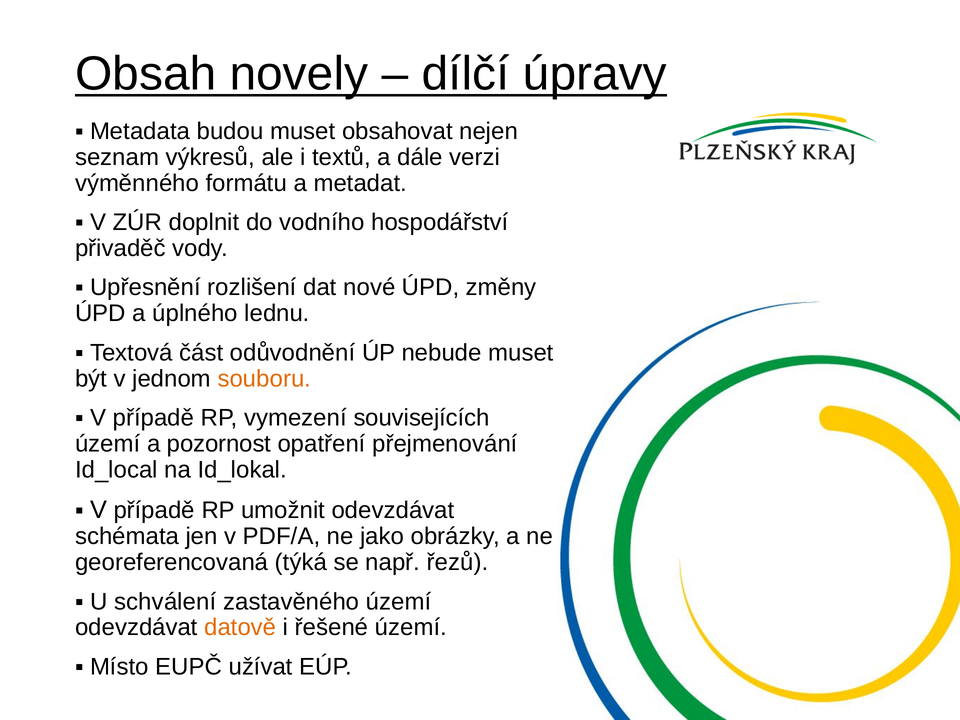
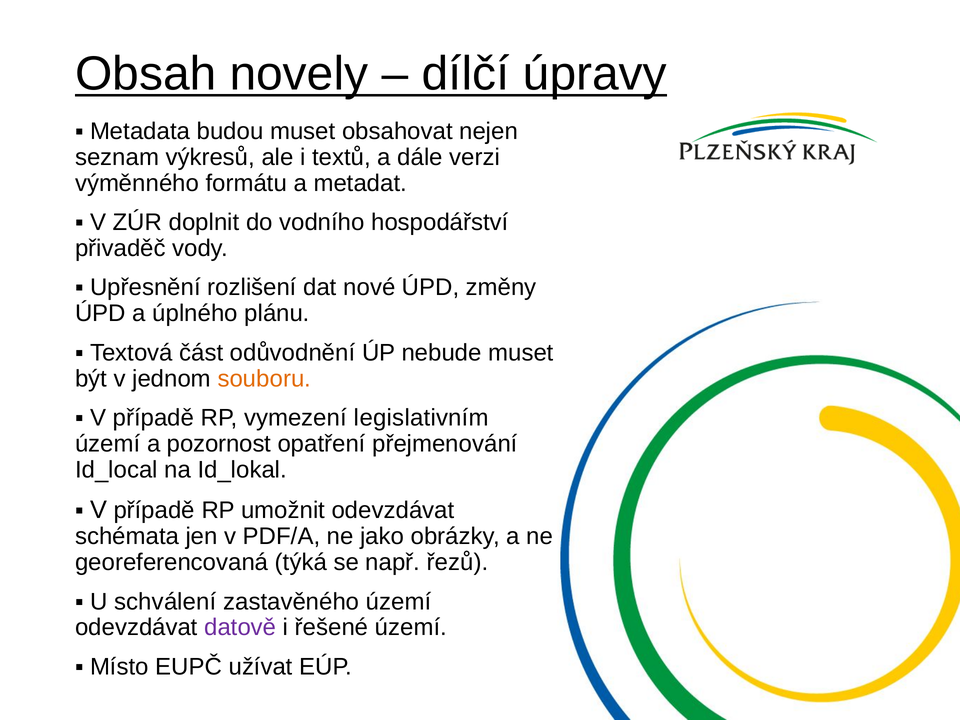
lednu: lednu -> plánu (277, 313)
souvisejících: souvisejících -> legislativním (421, 418)
datově colour: orange -> purple (240, 628)
